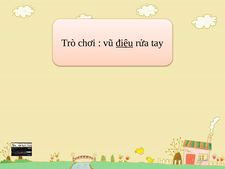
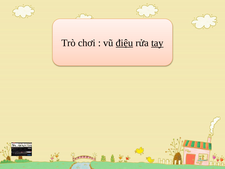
tay underline: none -> present (157, 43)
